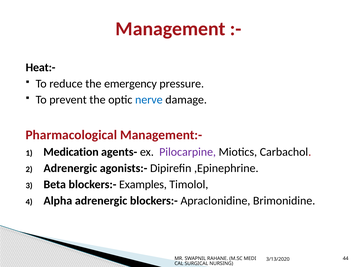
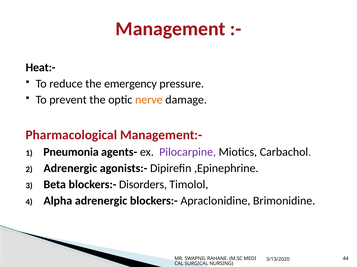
nerve colour: blue -> orange (149, 100)
Medication: Medication -> Pneumonia (71, 152)
Examples: Examples -> Disorders (143, 185)
